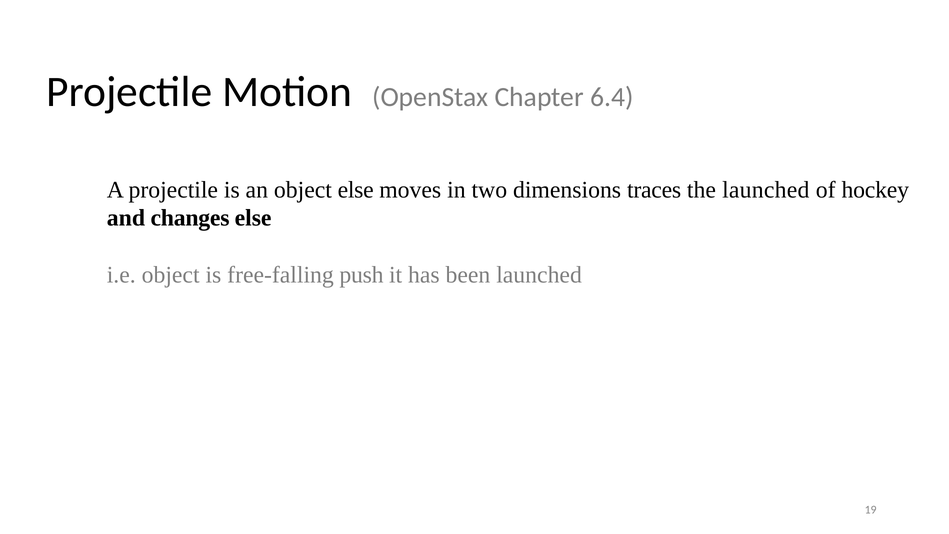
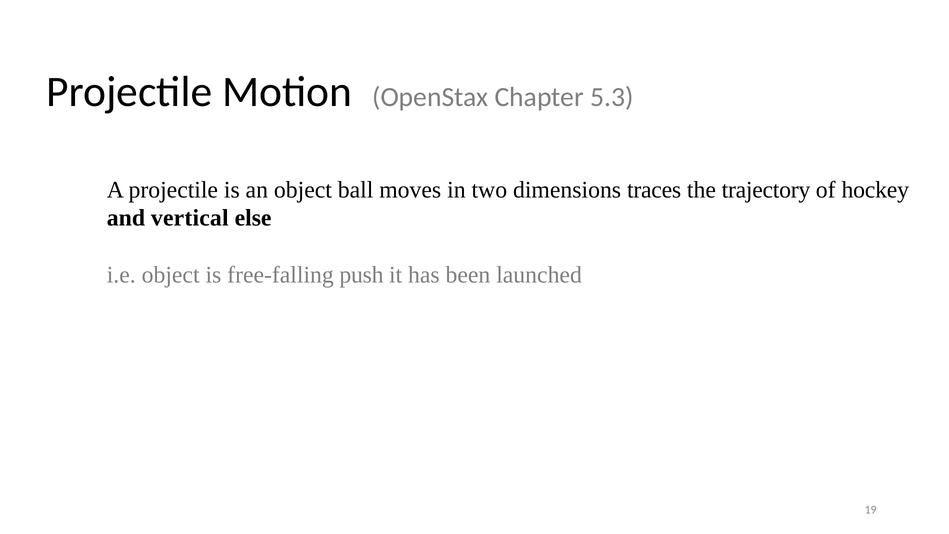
6.4: 6.4 -> 5.3 (612, 97)
object else: else -> ball (356, 190)
the launched: launched -> trajectory (766, 190)
changes: changes -> vertical (190, 218)
